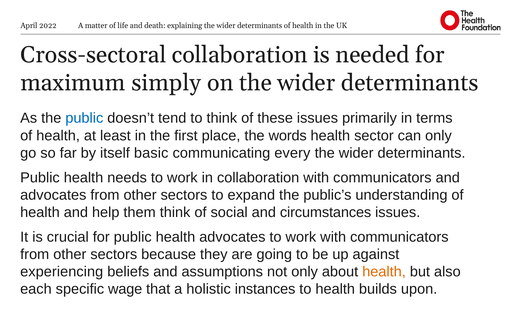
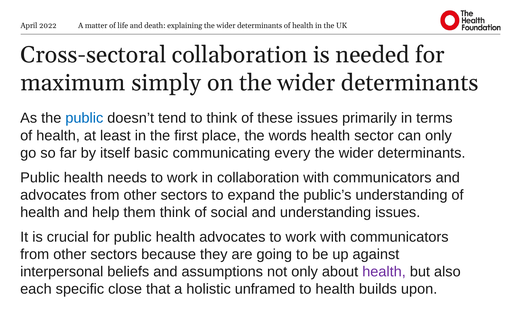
and circumstances: circumstances -> understanding (326, 213)
experiencing: experiencing -> interpersonal (62, 272)
health colour: orange -> purple (384, 272)
wage: wage -> close (125, 289)
instances: instances -> unframed (265, 289)
